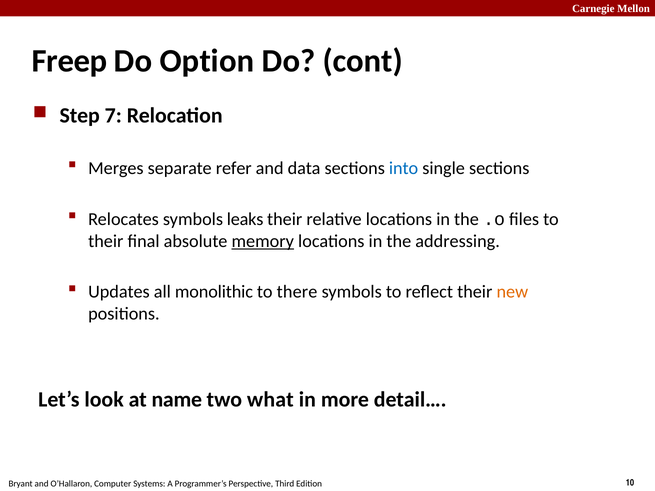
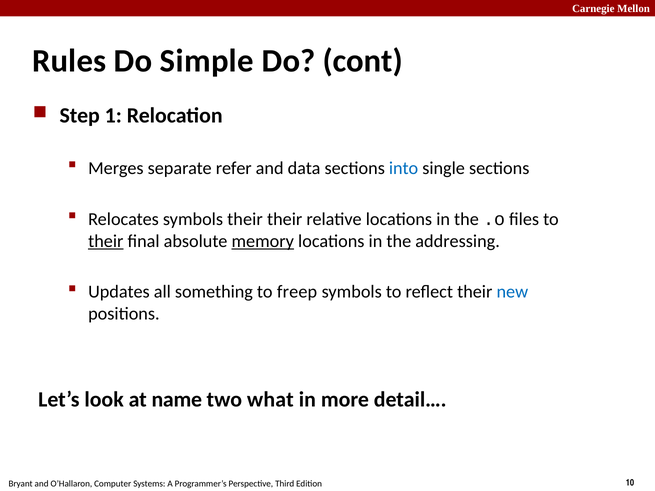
Freep: Freep -> Rules (69, 61)
Option: Option -> Simple (207, 61)
7: 7 -> 1 (113, 115)
symbols leaks: leaks -> their (245, 219)
their underline: none -> present (106, 241)
monolithic: monolithic -> something (214, 292)
there: there -> freep (297, 292)
new colour: orange -> blue (512, 292)
